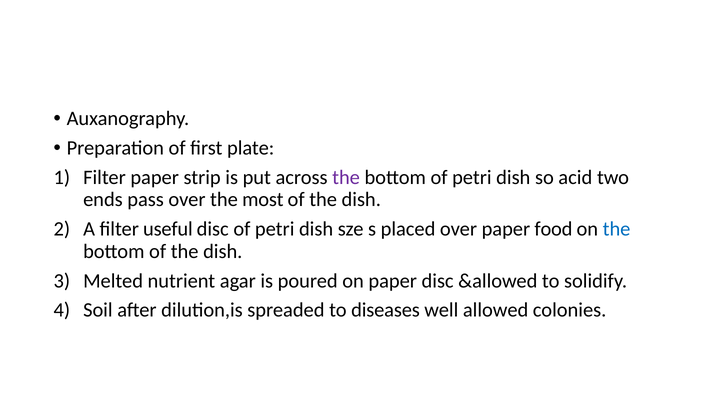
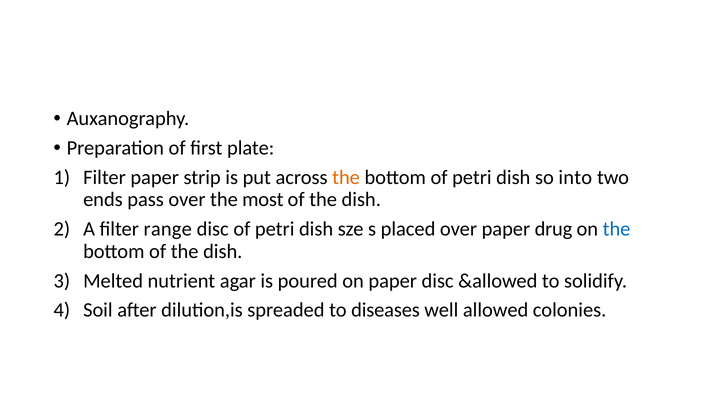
the colour: purple -> orange (346, 178)
acid: acid -> into (575, 178)
useful: useful -> range (168, 229)
food: food -> drug (553, 229)
